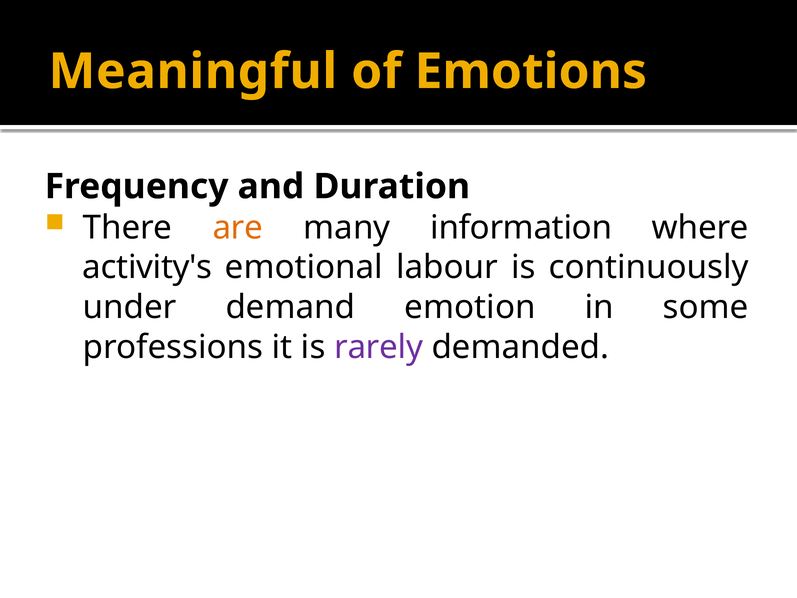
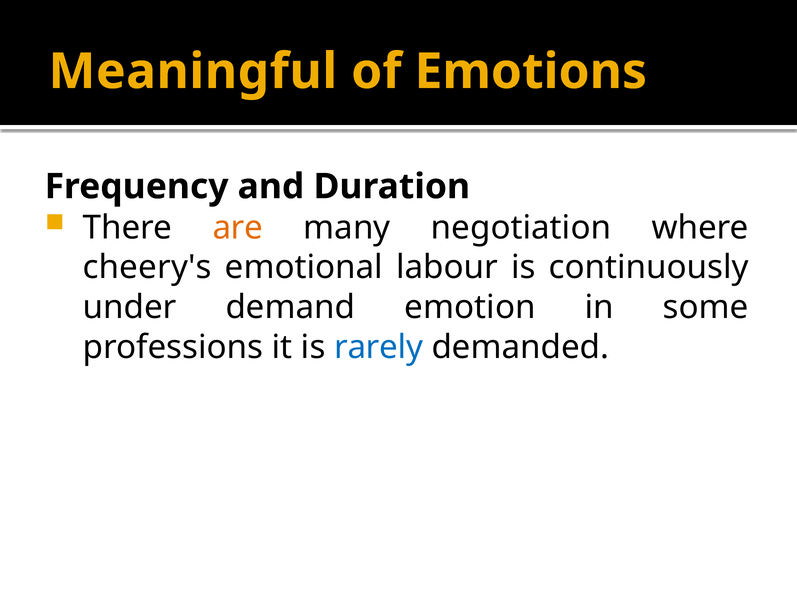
information: information -> negotiation (521, 227)
activity's: activity's -> cheery's (147, 267)
rarely colour: purple -> blue (379, 347)
